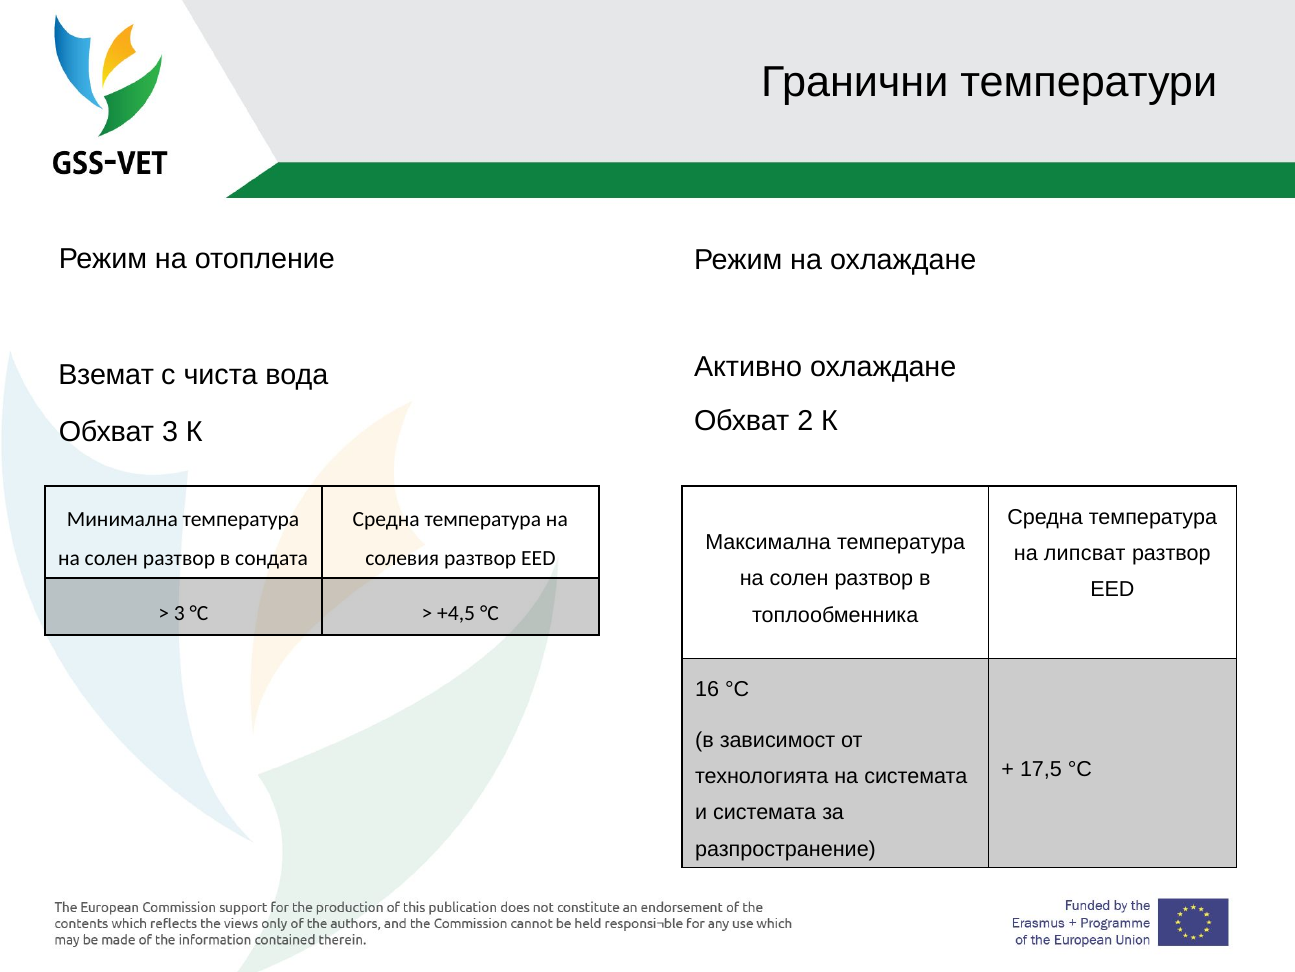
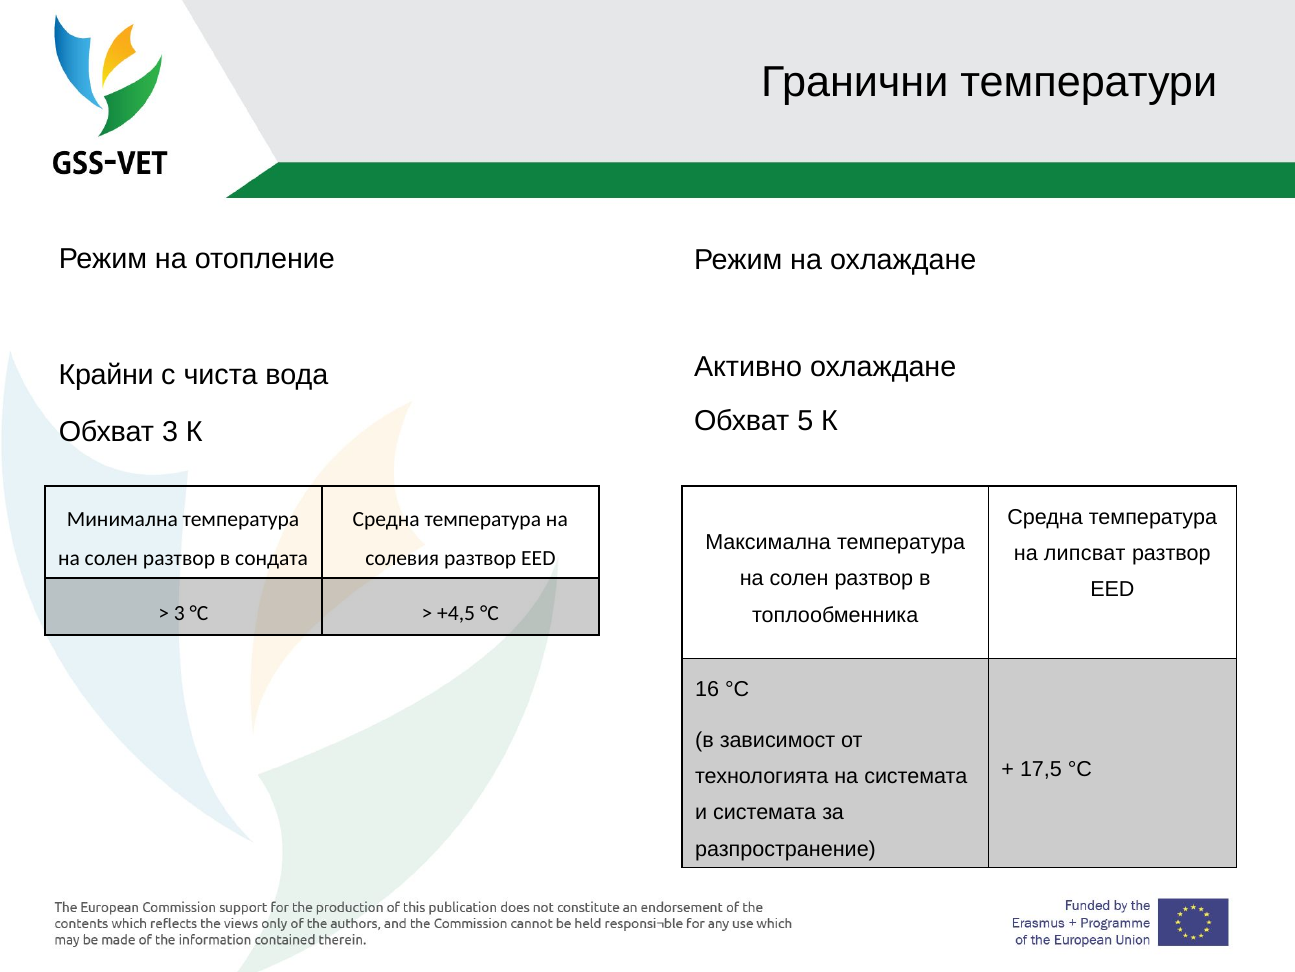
Вземат: Вземат -> Крайни (106, 374)
2: 2 -> 5 (805, 421)
